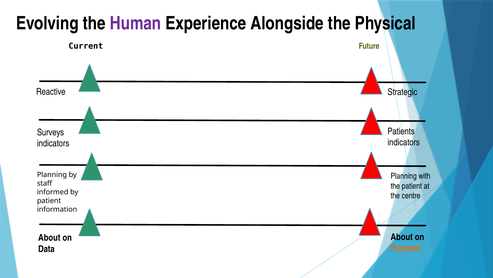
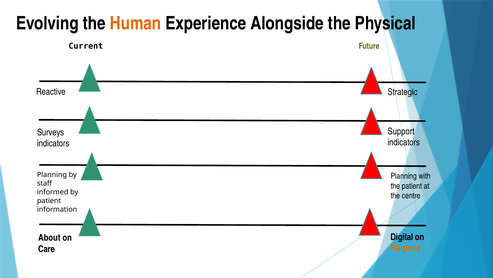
Human colour: purple -> orange (136, 23)
Patients: Patients -> Support (401, 131)
About: About -> Digital (402, 236)
Data: Data -> Care (46, 248)
